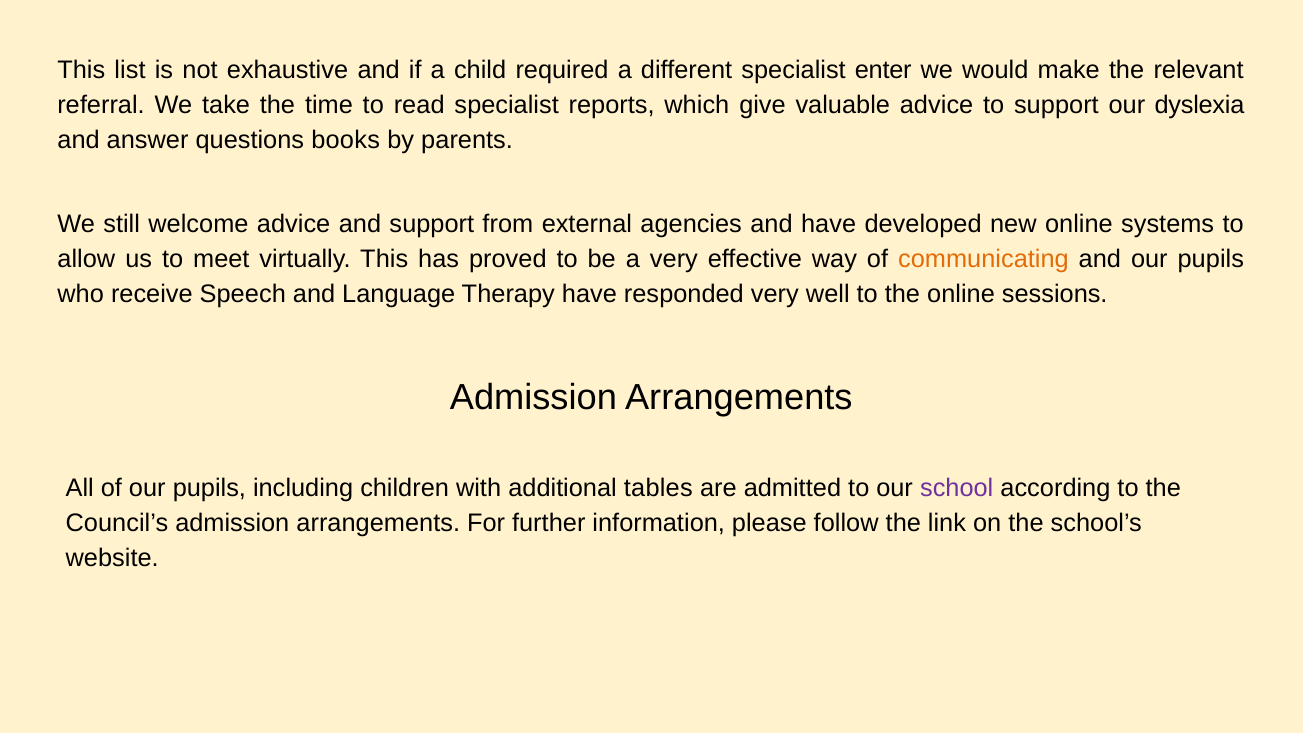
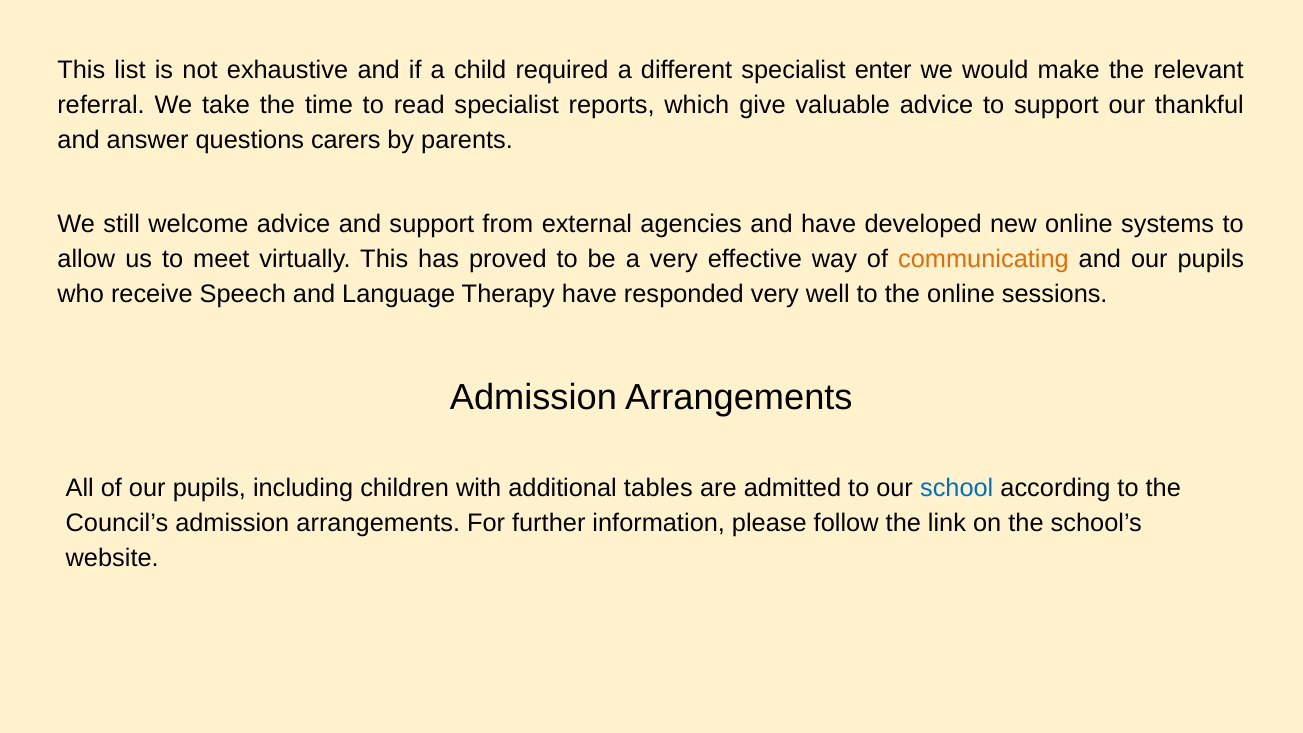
dyslexia: dyslexia -> thankful (1199, 105)
books: books -> carers (346, 140)
school colour: purple -> blue (957, 488)
